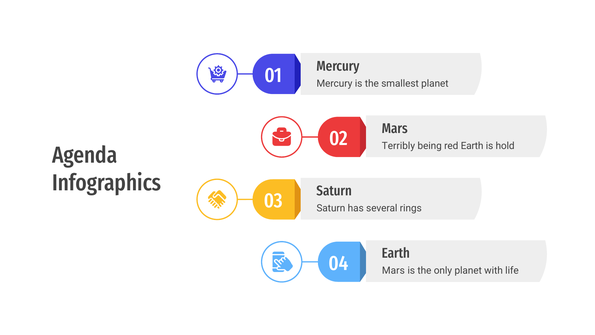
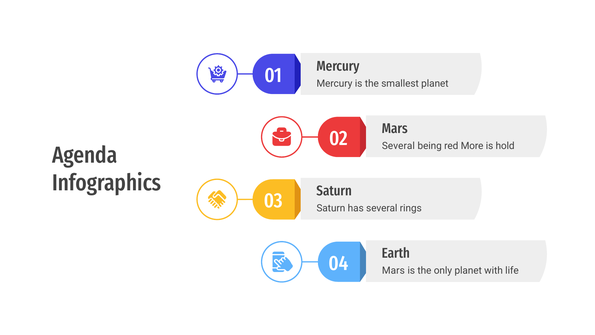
02 Terribly: Terribly -> Several (398, 146)
red Earth: Earth -> More (472, 146)
